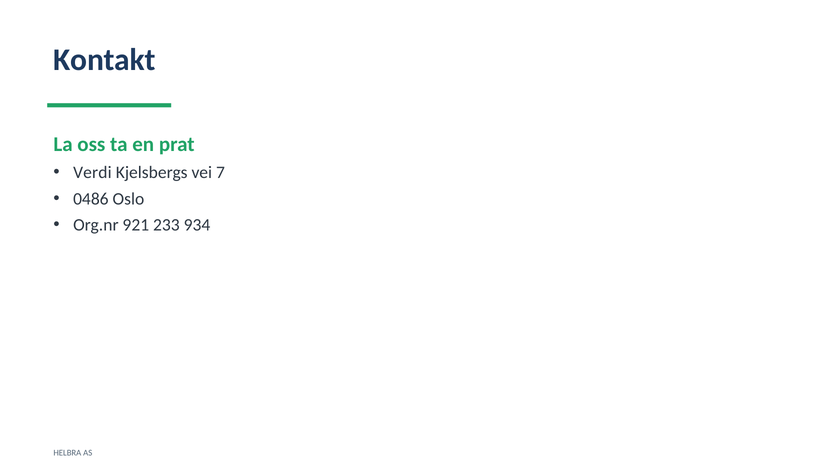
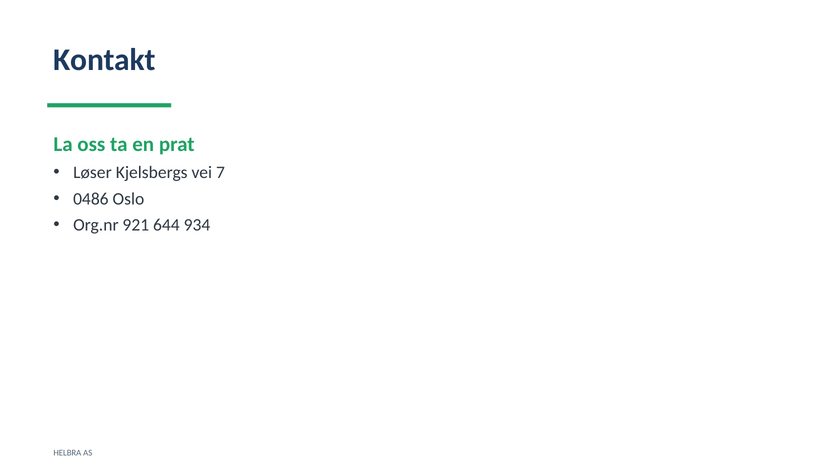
Verdi: Verdi -> Løser (92, 173)
233: 233 -> 644 (166, 225)
